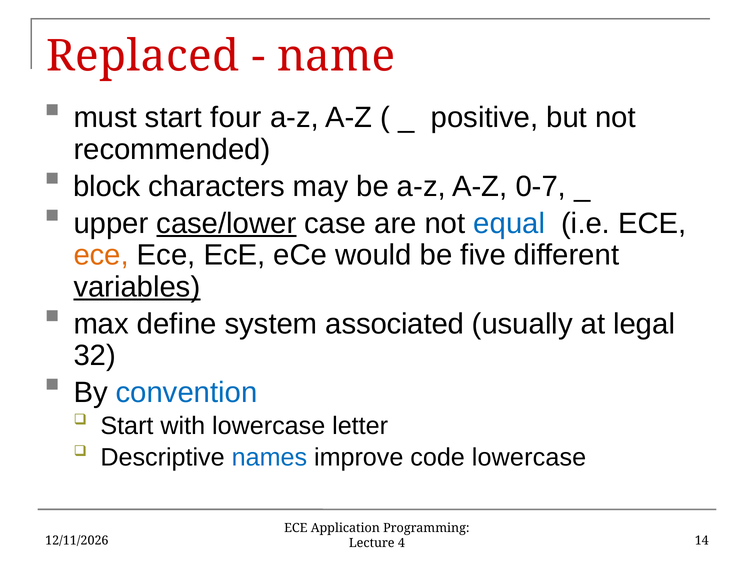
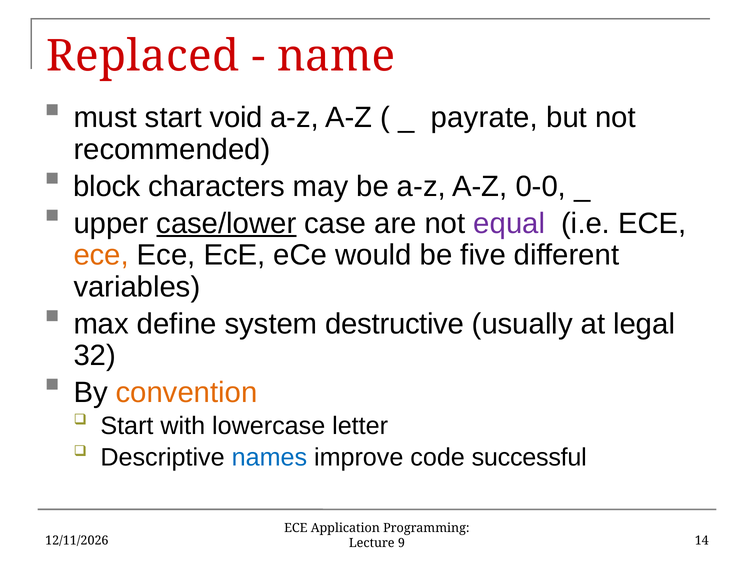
four: four -> void (236, 118)
positive: positive -> payrate (484, 118)
0-7: 0-7 -> 0-0 (541, 186)
equal colour: blue -> purple (509, 223)
variables underline: present -> none (137, 287)
associated: associated -> destructive (395, 324)
convention colour: blue -> orange (187, 392)
code lowercase: lowercase -> successful (529, 457)
4: 4 -> 9 (401, 542)
